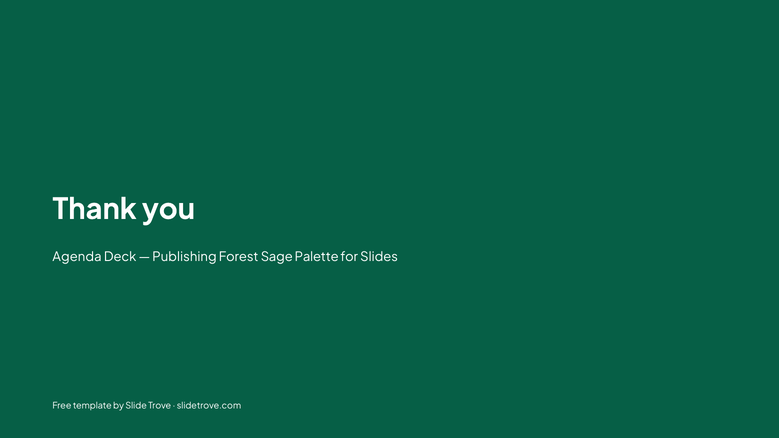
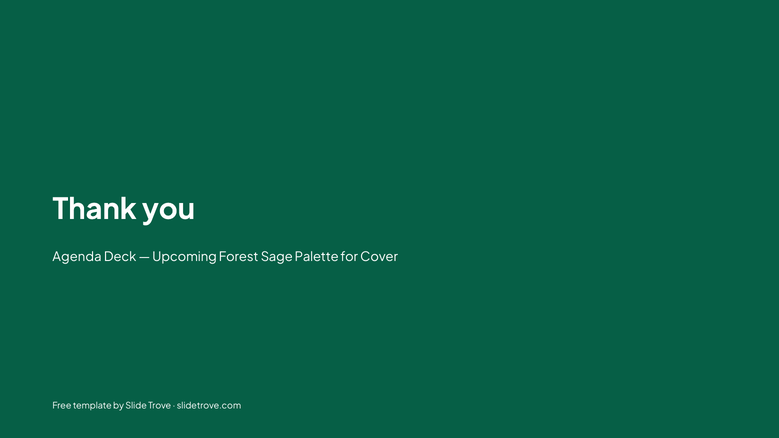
Publishing: Publishing -> Upcoming (185, 257)
Slides: Slides -> Cover (379, 257)
